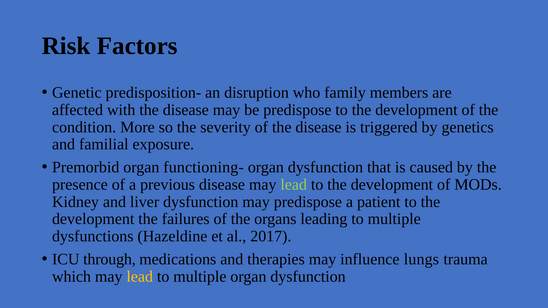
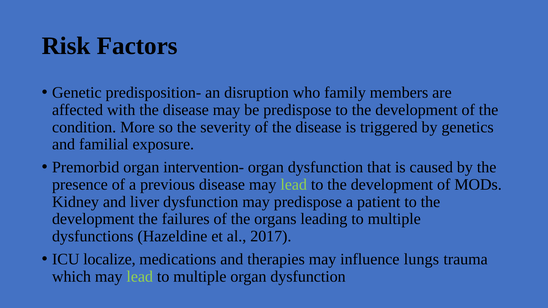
functioning-: functioning- -> intervention- (204, 167)
through: through -> localize (109, 259)
lead colour: yellow -> light green (140, 277)
